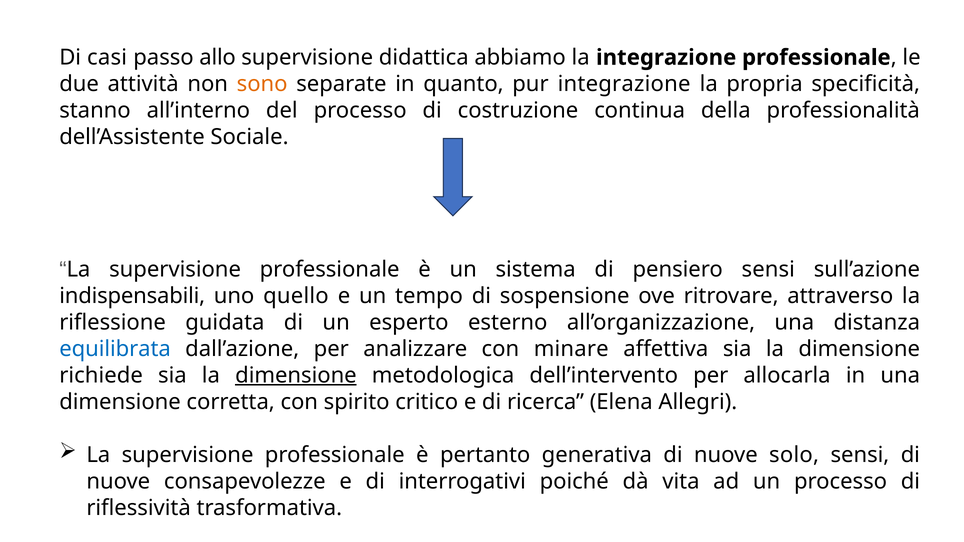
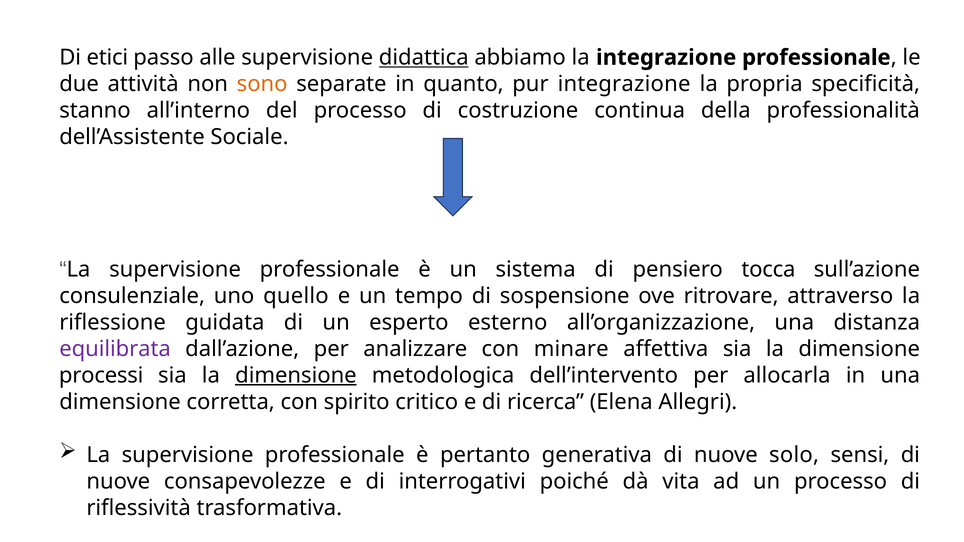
casi: casi -> etici (107, 57)
allo: allo -> alle (218, 57)
didattica underline: none -> present (424, 57)
pensiero sensi: sensi -> tocca (768, 269)
indispensabili: indispensabili -> consulenziale (132, 296)
equilibrata colour: blue -> purple (115, 349)
richiede: richiede -> processi (101, 375)
